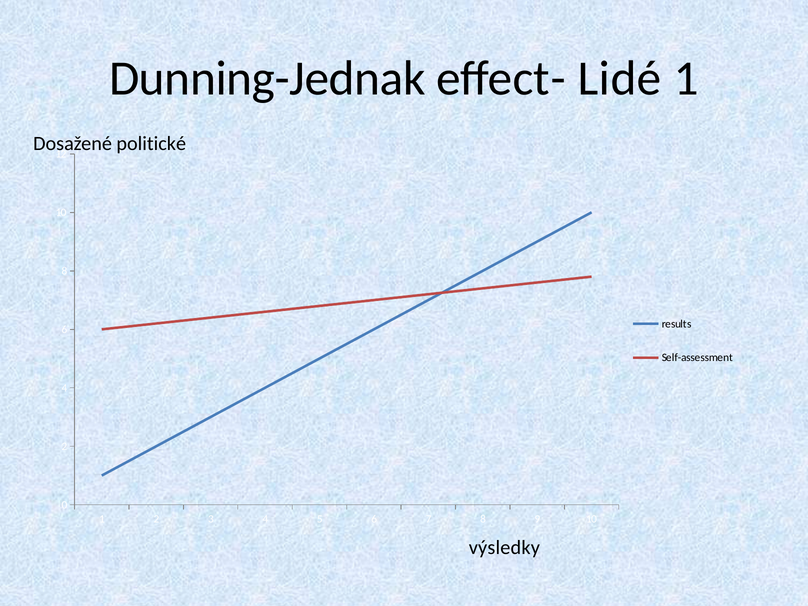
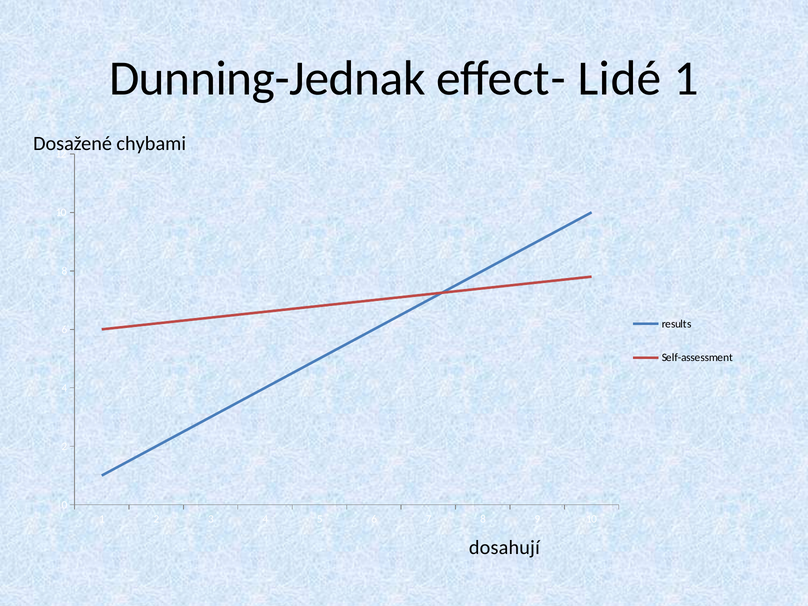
politické: politické -> chybami (151, 144)
výsledky: výsledky -> dosahují (504, 548)
